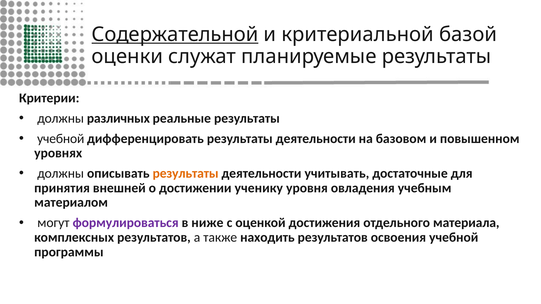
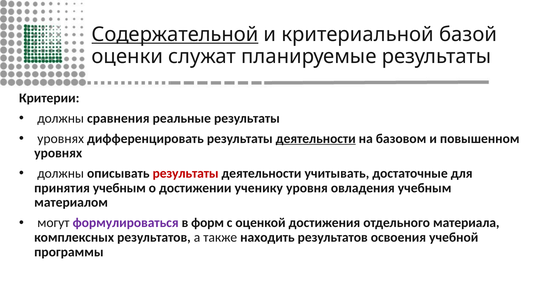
различных: различных -> сравнения (118, 118)
учебной: учебной -> уровнях (61, 139)
деятельности underline: none -> present (316, 139)
результаты colour: orange -> red (186, 174)
принятия внешней: внешней -> учебным (119, 188)
ниже: ниже -> форм (208, 223)
